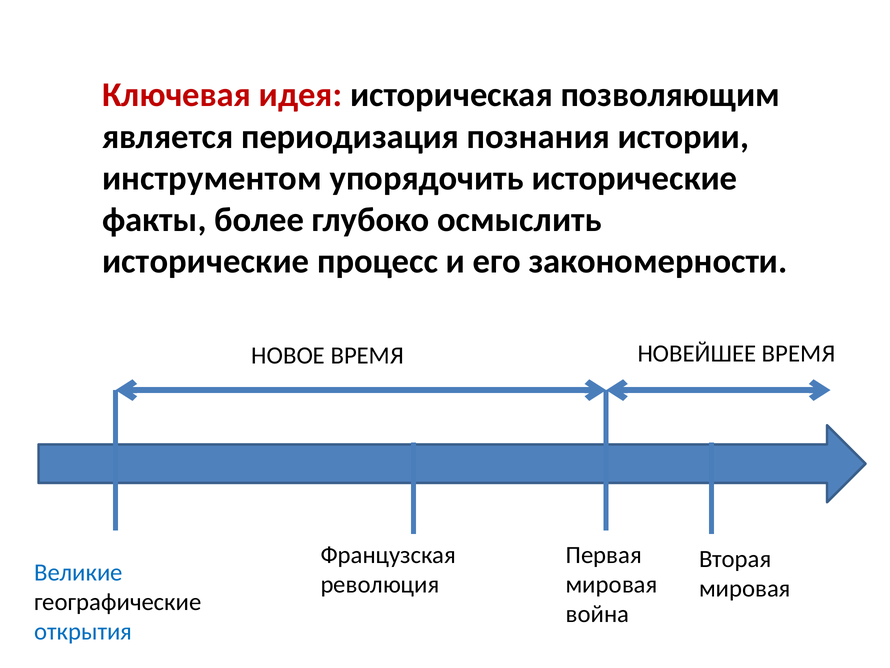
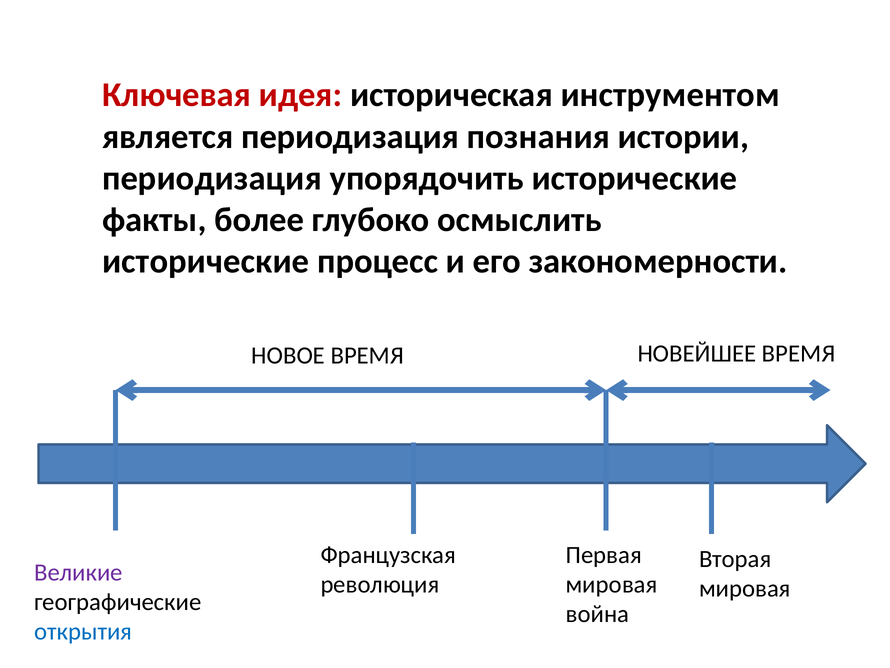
позволяющим: позволяющим -> инструментом (670, 95)
инструментом: инструментом -> периодизация (212, 178)
Великие colour: blue -> purple (78, 572)
